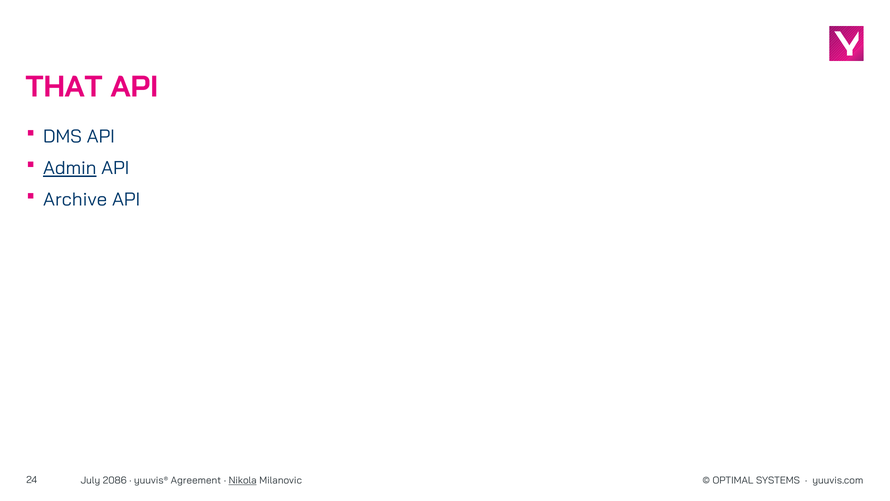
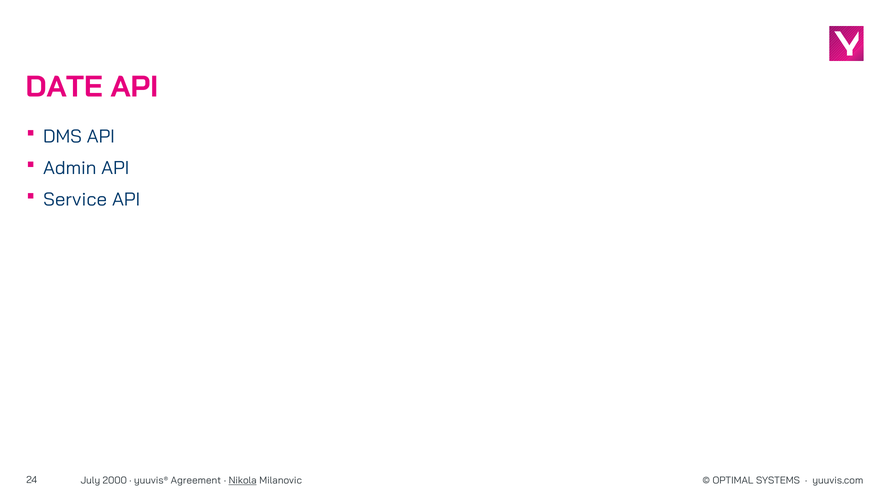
THAT: THAT -> DATE (64, 87)
Admin underline: present -> none (70, 168)
Archive: Archive -> Service (75, 200)
2086: 2086 -> 2000 (115, 480)
